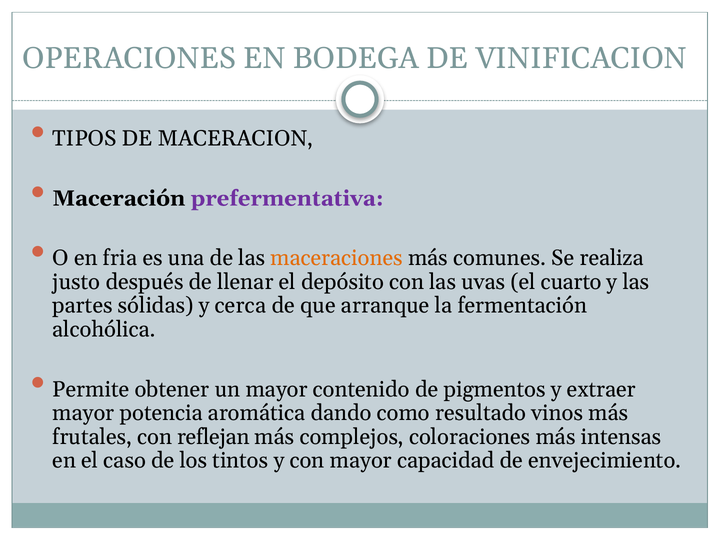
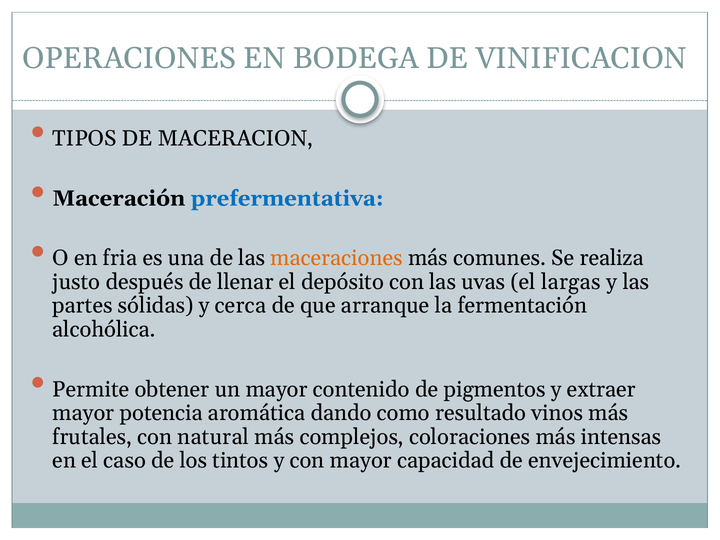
prefermentativa colour: purple -> blue (287, 198)
cuarto: cuarto -> largas (571, 282)
reflejan: reflejan -> natural (213, 437)
